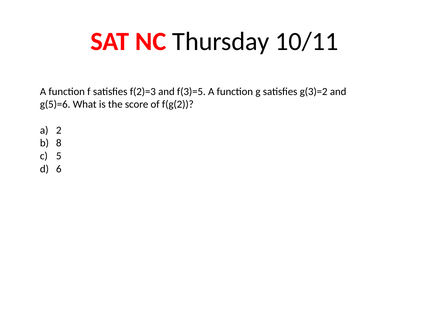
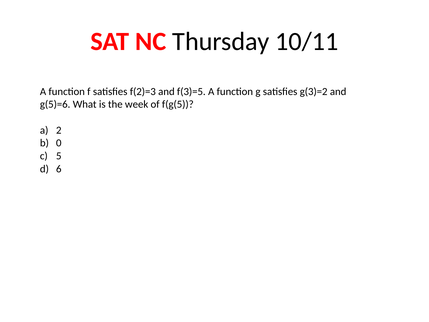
score: score -> week (137, 104)
f(g(2: f(g(2 -> f(g(5 (178, 104)
8: 8 -> 0 (59, 143)
